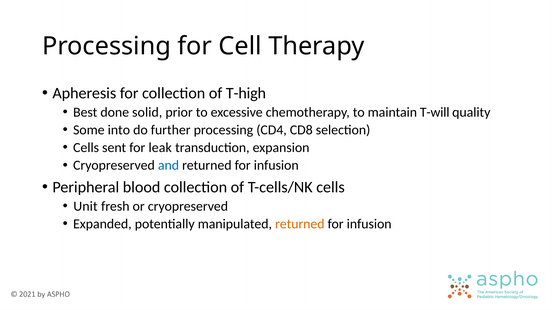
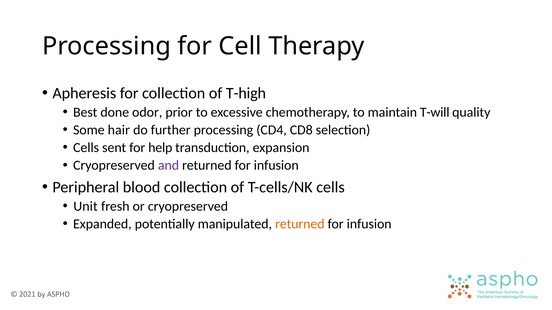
solid: solid -> odor (147, 112)
into: into -> hair (119, 130)
leak: leak -> help (160, 148)
and colour: blue -> purple (169, 166)
